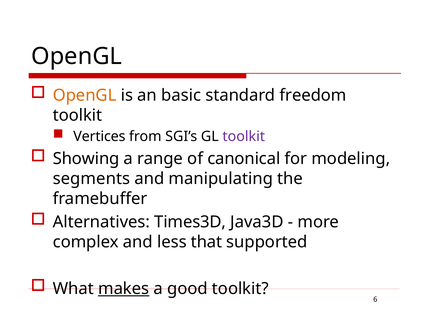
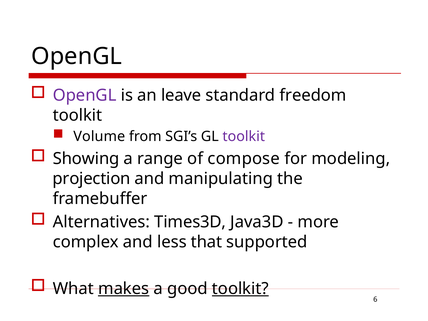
OpenGL colour: orange -> purple (85, 95)
basic: basic -> leave (181, 95)
Vertices: Vertices -> Volume (99, 137)
canonical: canonical -> compose (244, 159)
segments: segments -> projection (92, 179)
toolkit underline: none -> present (240, 289)
